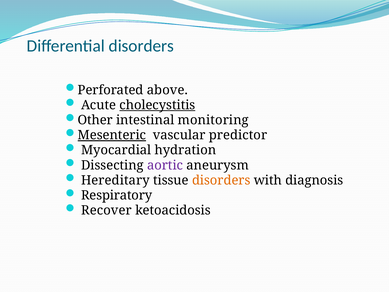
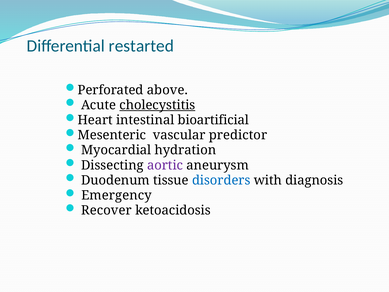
Differential disorders: disorders -> restarted (141, 46)
Other: Other -> Heart (95, 120)
monitoring: monitoring -> bioartificial (213, 120)
Mesenteric underline: present -> none (112, 135)
Hereditary: Hereditary -> Duodenum (115, 180)
disorders colour: orange -> blue (221, 180)
Respiratory: Respiratory -> Emergency (116, 195)
